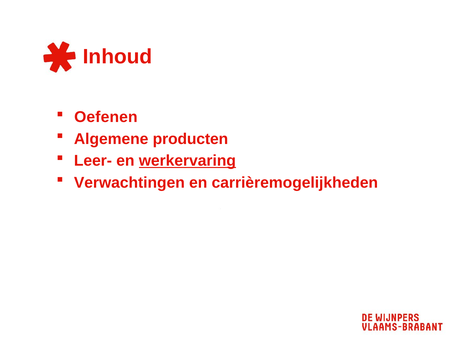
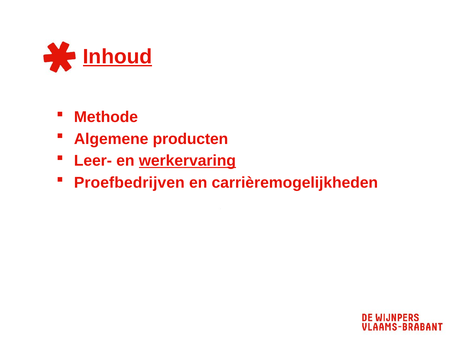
Inhoud underline: none -> present (117, 57)
Oefenen: Oefenen -> Methode (106, 117)
Verwachtingen: Verwachtingen -> Proefbedrijven (129, 183)
